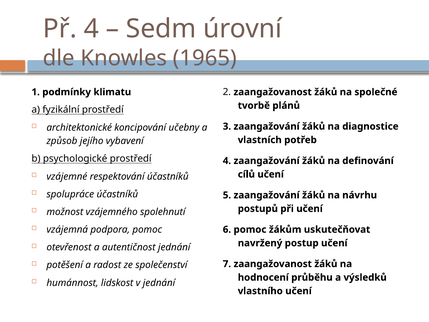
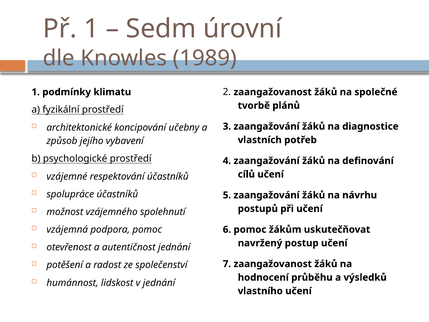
Př 4: 4 -> 1 (91, 29)
1965: 1965 -> 1989 (205, 58)
